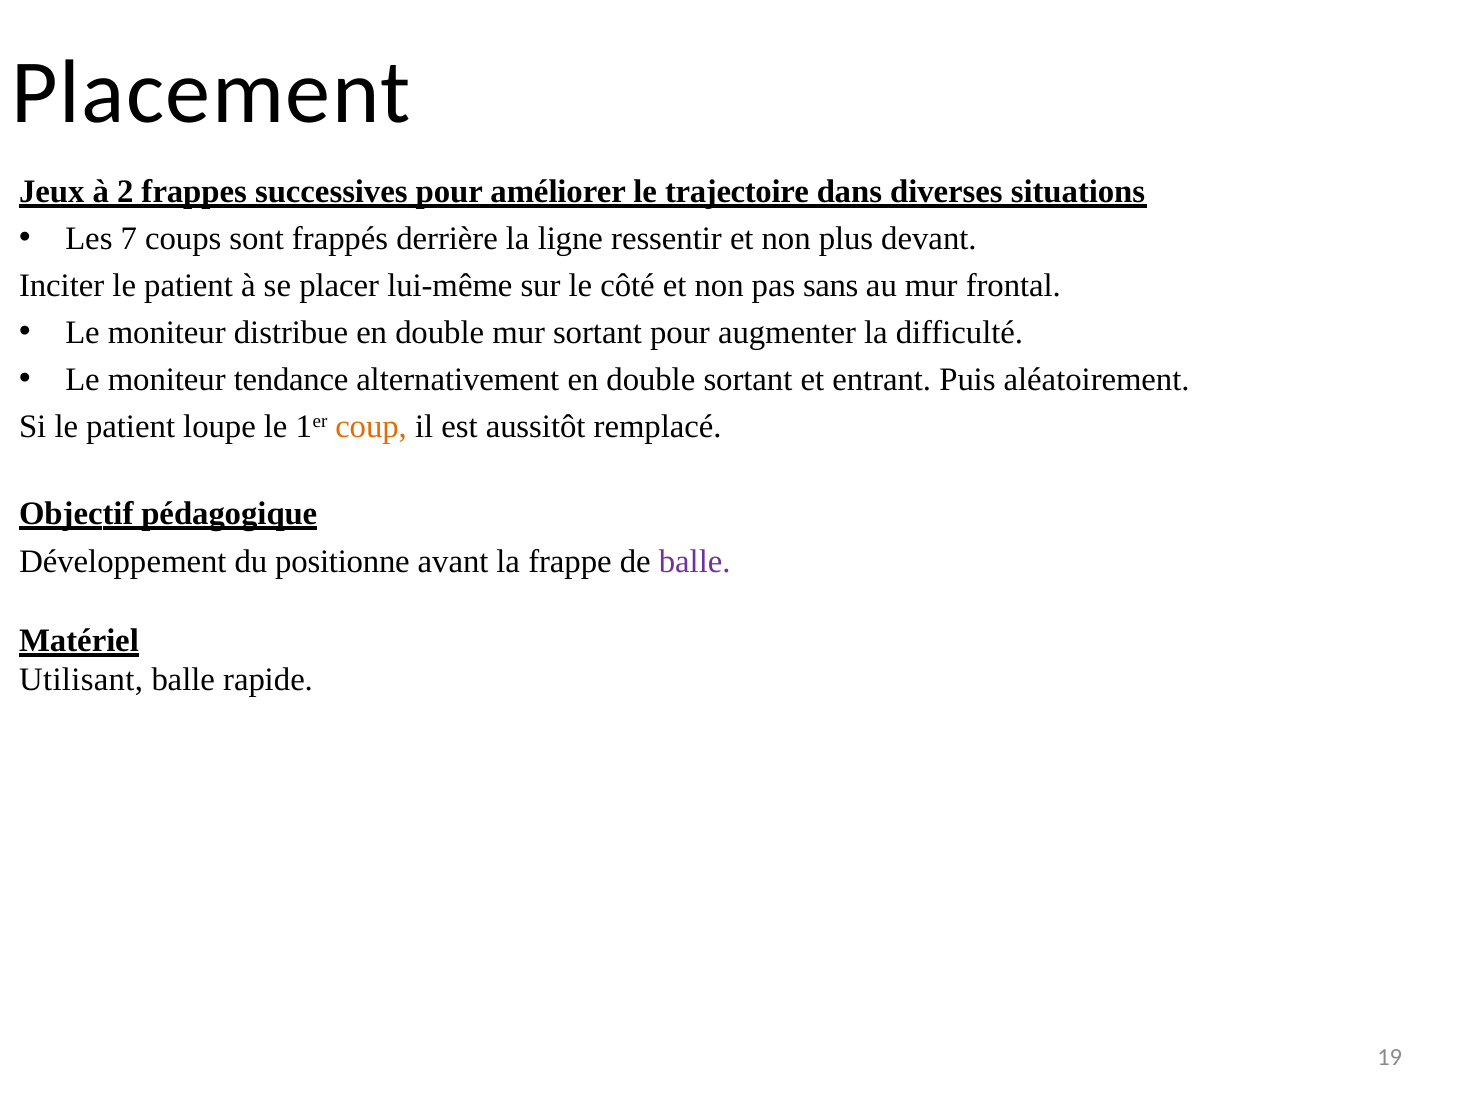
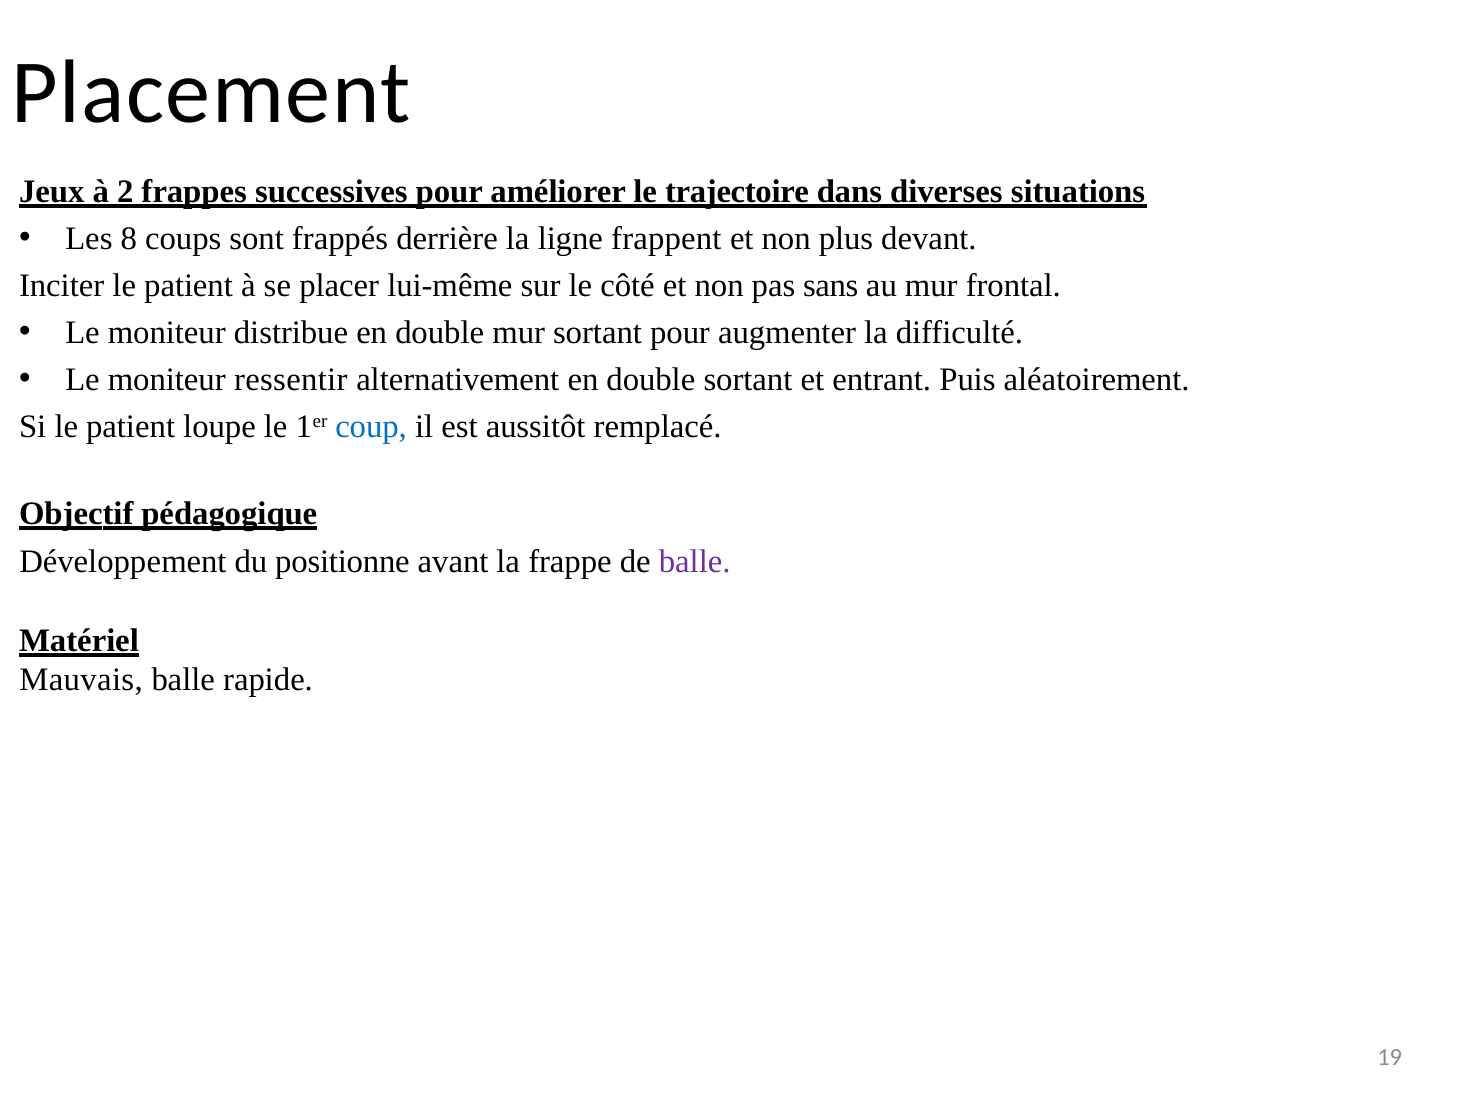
7: 7 -> 8 (129, 239)
ressentir: ressentir -> frappent (666, 239)
tendance: tendance -> ressentir (291, 380)
coup colour: orange -> blue (371, 427)
Utilisant: Utilisant -> Mauvais (81, 680)
